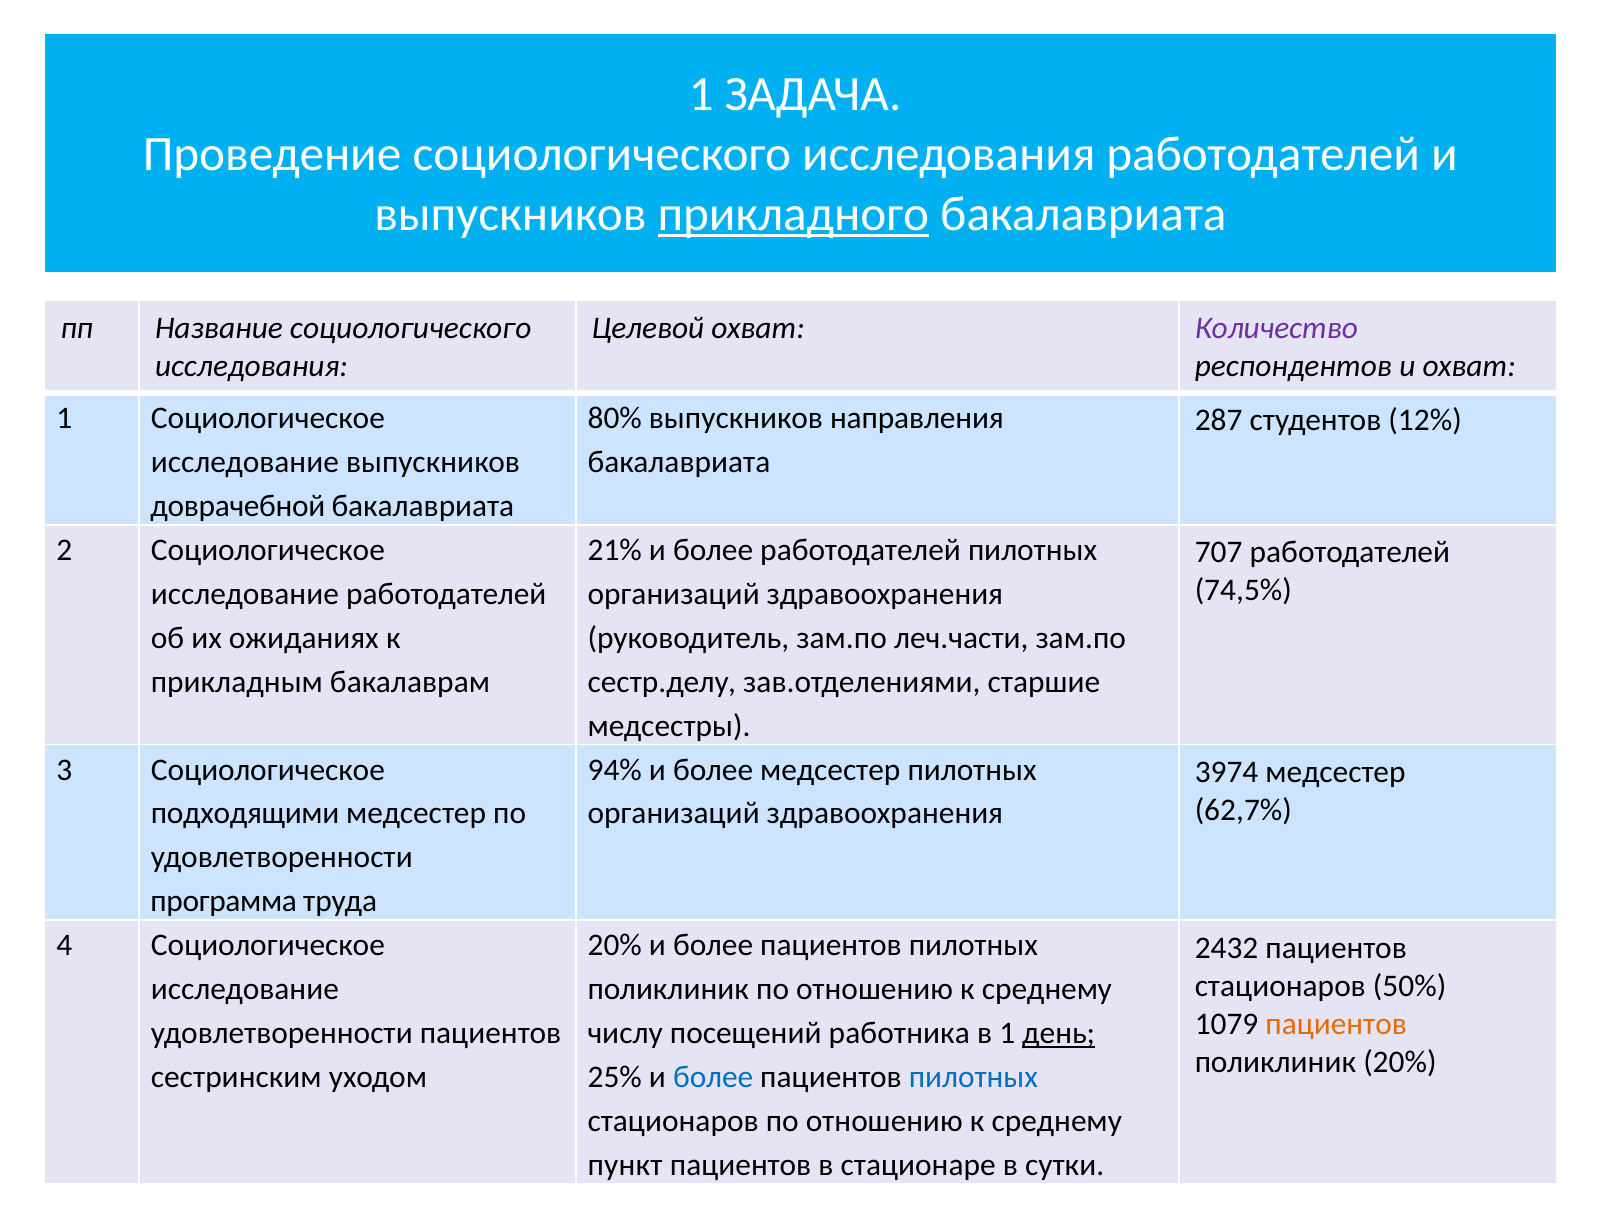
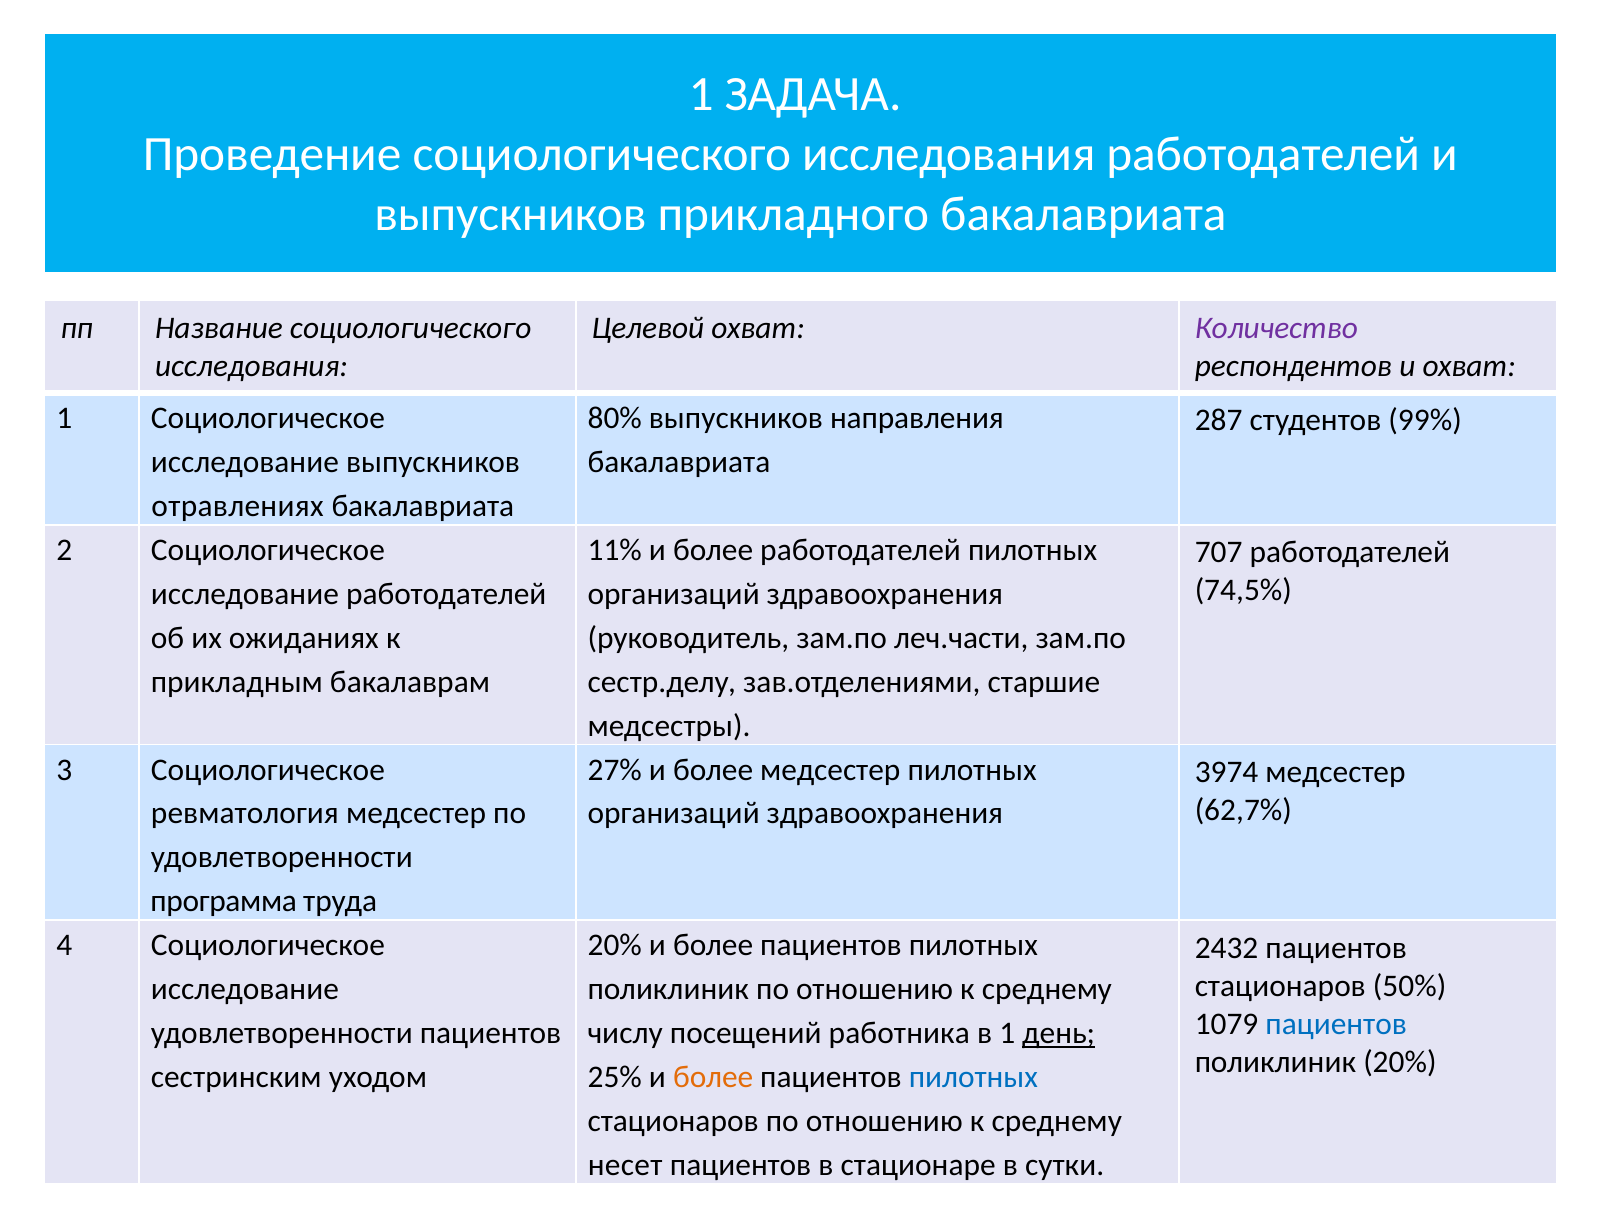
прикладного underline: present -> none (793, 215)
12%: 12% -> 99% (1425, 420)
доврачебной: доврачебной -> отравлениях (238, 506)
21%: 21% -> 11% (615, 550)
94%: 94% -> 27% (615, 769)
подходящими: подходящими -> ревматология (245, 813)
пациентов colour: orange -> blue (1336, 1024)
более colour: blue -> orange (713, 1077)
пункт: пункт -> несет (625, 1165)
